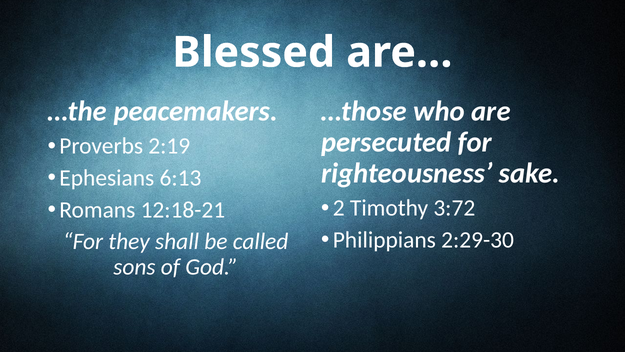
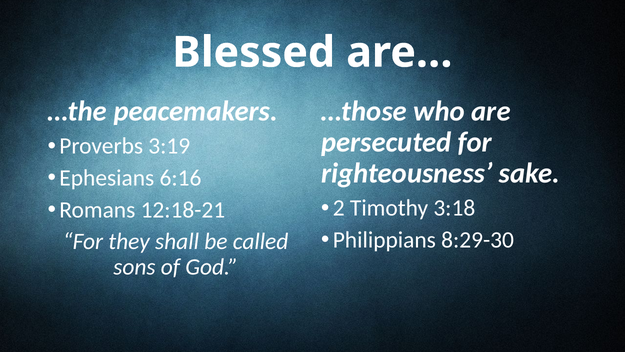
2:19: 2:19 -> 3:19 (169, 146)
6:13: 6:13 -> 6:16 (180, 178)
3:72: 3:72 -> 3:18 (454, 208)
2:29-30: 2:29-30 -> 8:29-30 (478, 240)
